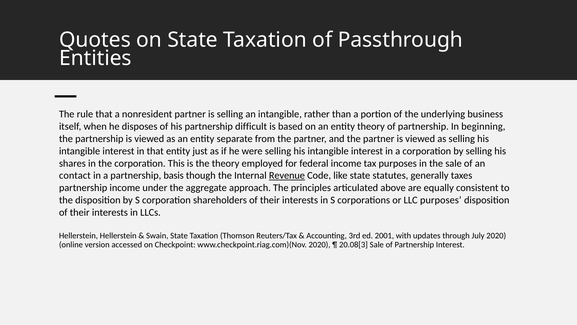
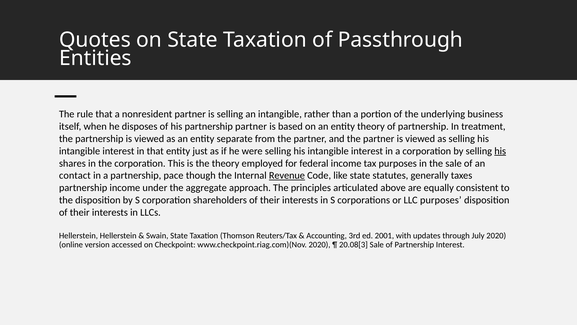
partnership difficult: difficult -> partner (251, 126)
beginning: beginning -> treatment (483, 126)
his underline: none -> present (500, 151)
basis: basis -> pace (174, 175)
